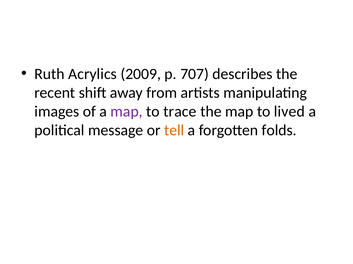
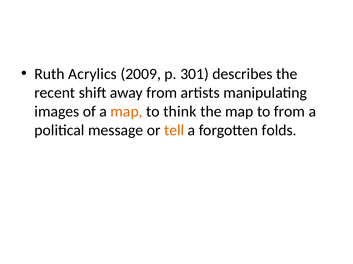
707: 707 -> 301 (195, 74)
map colour: purple -> orange (127, 112)
trace: trace -> think (180, 112)
to lived: lived -> from (289, 112)
